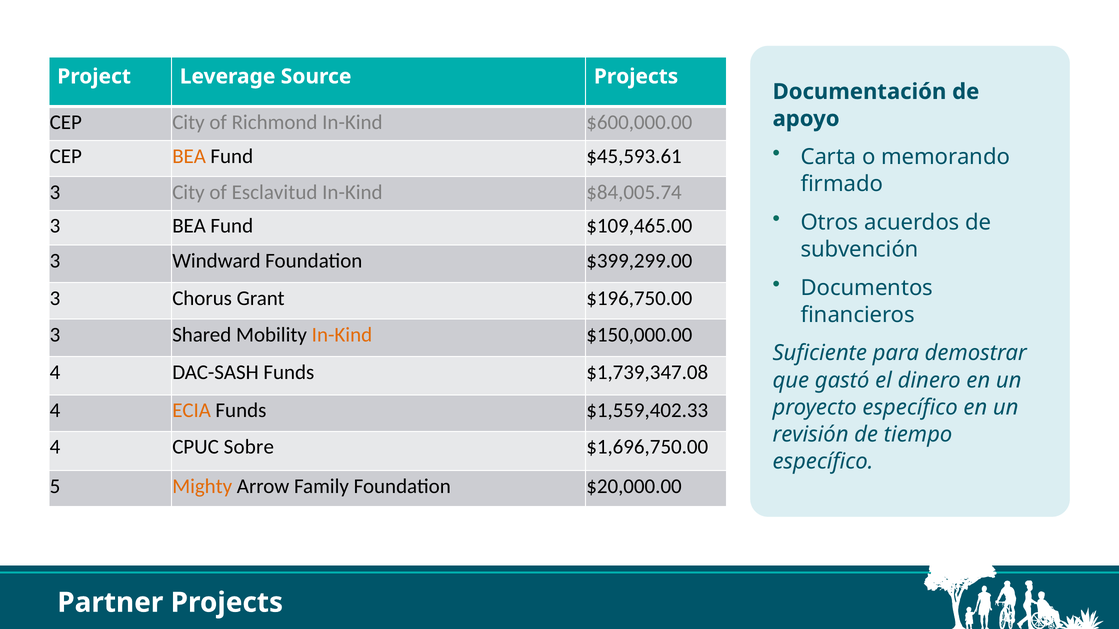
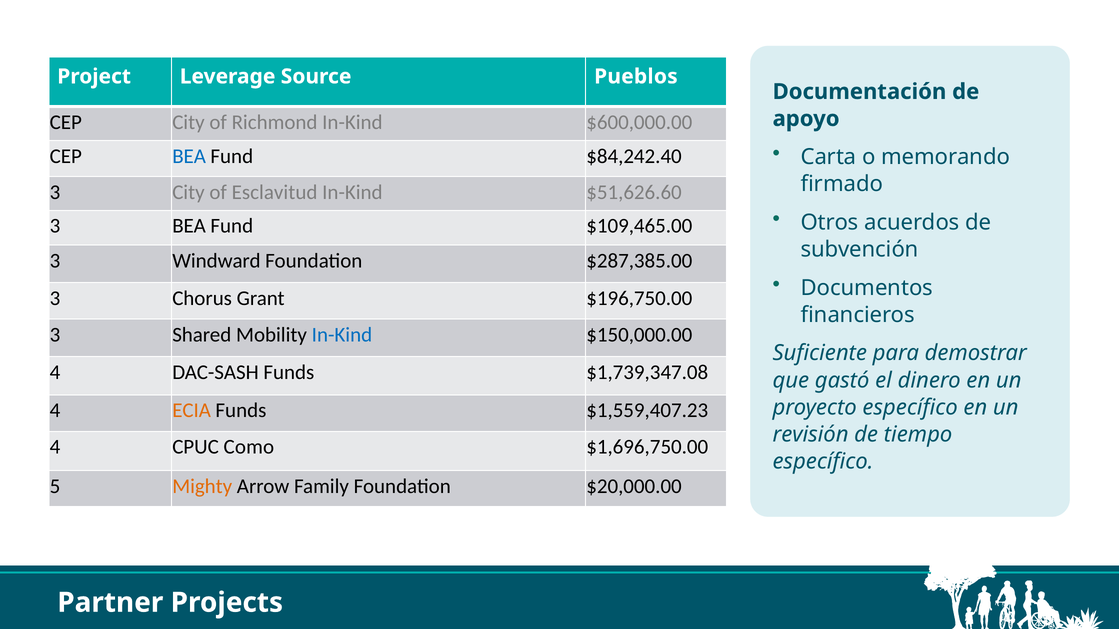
Source Projects: Projects -> Pueblos (636, 77)
BEA colour: orange -> blue (189, 157)
$45,593.61: $45,593.61 -> $84,242.40 (634, 157)
$84,005.74: $84,005.74 -> $51,626.60 (634, 192)
$399,299.00: $399,299.00 -> $287,385.00 (639, 261)
In-Kind colour: orange -> blue (342, 335)
$1,559,402.33: $1,559,402.33 -> $1,559,407.23 (647, 411)
Sobre: Sobre -> Como (249, 447)
